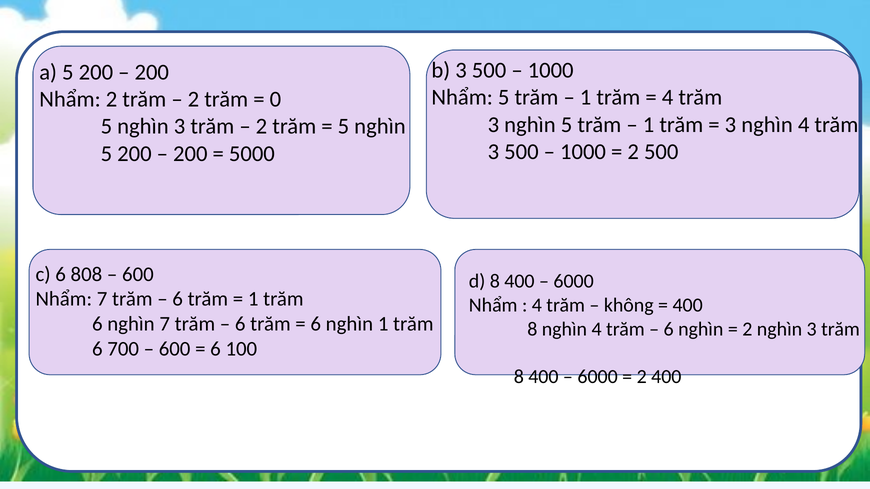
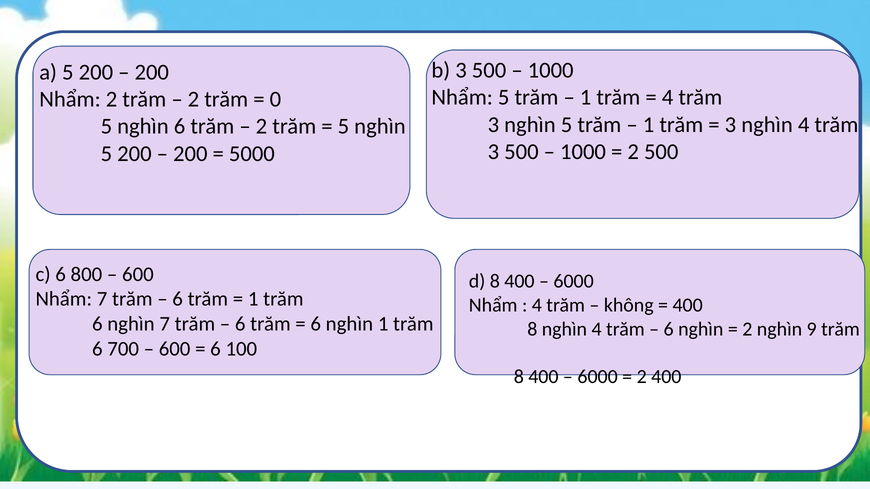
5 nghìn 3: 3 -> 6 (180, 127)
808: 808 -> 800 (86, 274)
2 nghìn 3: 3 -> 9 (812, 329)
